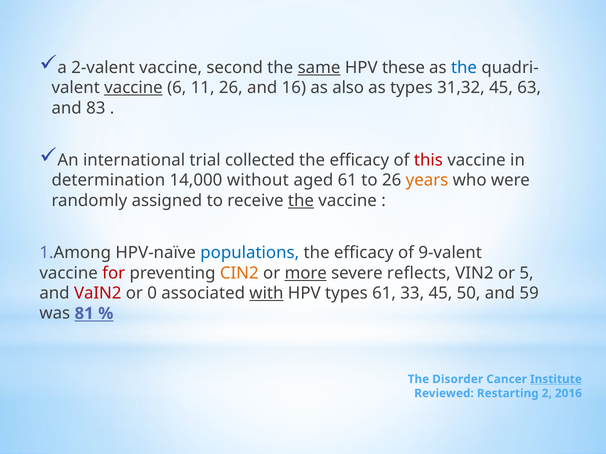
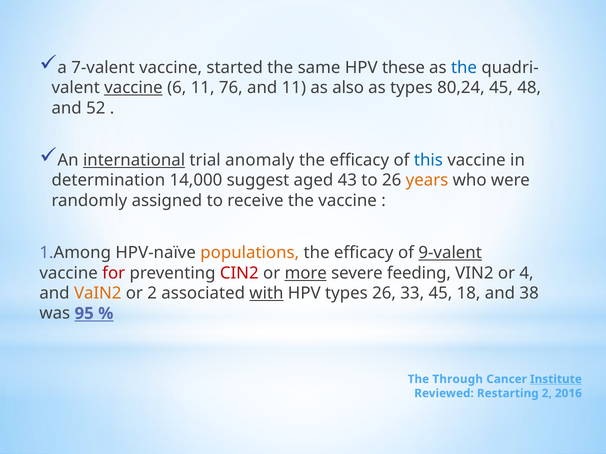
2-valent: 2-valent -> 7-valent (103, 68)
second: second -> started (235, 68)
same underline: present -> none (319, 68)
11 26: 26 -> 76 (231, 88)
and 16: 16 -> 11 (294, 88)
31,32: 31,32 -> 80,24 (461, 88)
63: 63 -> 48 (529, 88)
83: 83 -> 52 (96, 108)
international underline: none -> present (134, 160)
collected: collected -> anomaly (260, 160)
this colour: red -> blue (428, 160)
without: without -> suggest (258, 181)
aged 61: 61 -> 43 (347, 181)
the underline: present -> none (301, 201)
populations colour: blue -> orange (250, 253)
9-valent underline: none -> present (450, 253)
CIN2 colour: orange -> red (239, 273)
reflects: reflects -> feeding (419, 273)
5: 5 -> 4 (527, 273)
VaIN2 colour: red -> orange (98, 294)
or 0: 0 -> 2 (152, 294)
types 61: 61 -> 26 (384, 294)
50: 50 -> 18 (469, 294)
59: 59 -> 38 (529, 294)
81: 81 -> 95 (84, 314)
Disorder: Disorder -> Through (458, 380)
